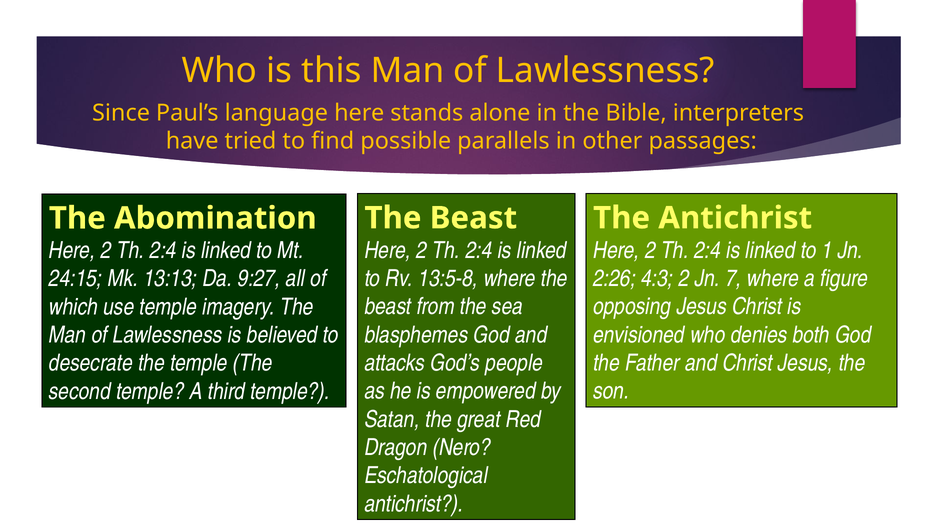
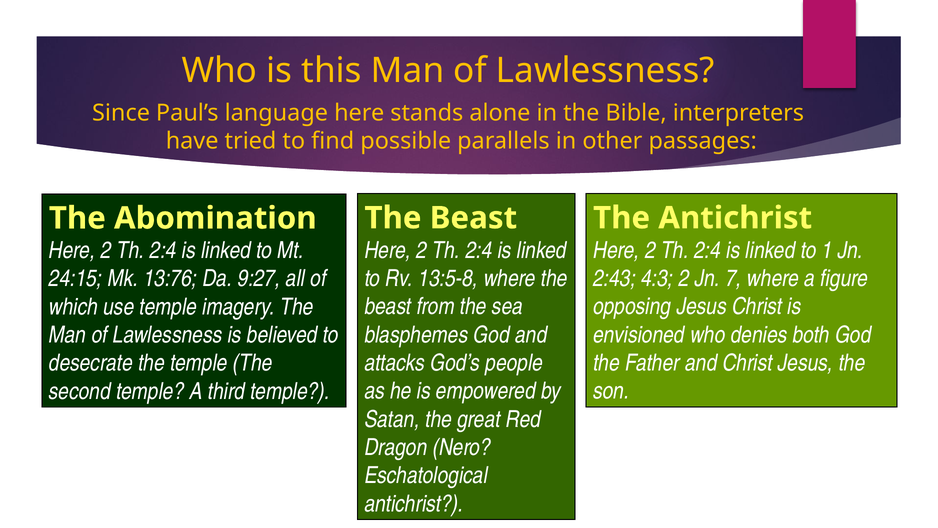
2:26: 2:26 -> 2:43 (615, 278)
13:13: 13:13 -> 13:76 (170, 279)
